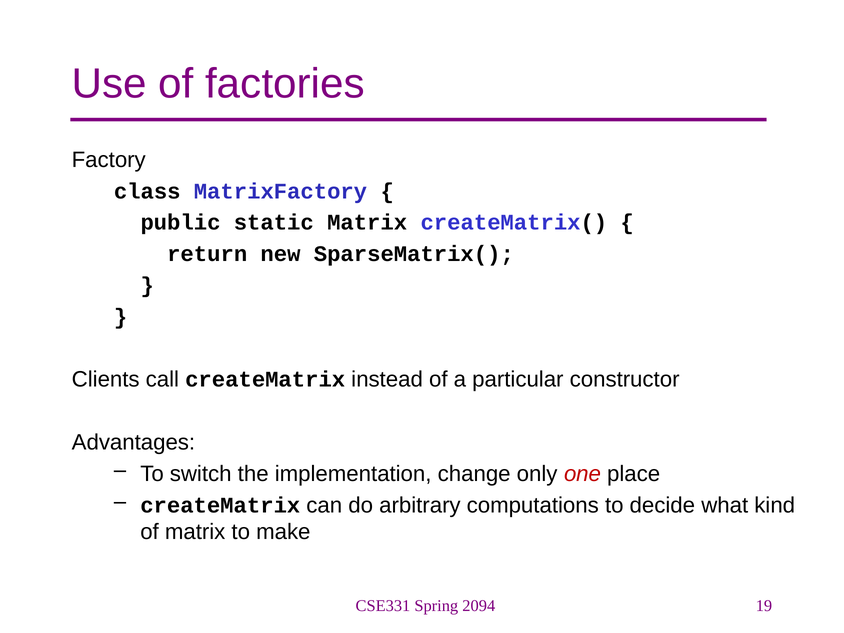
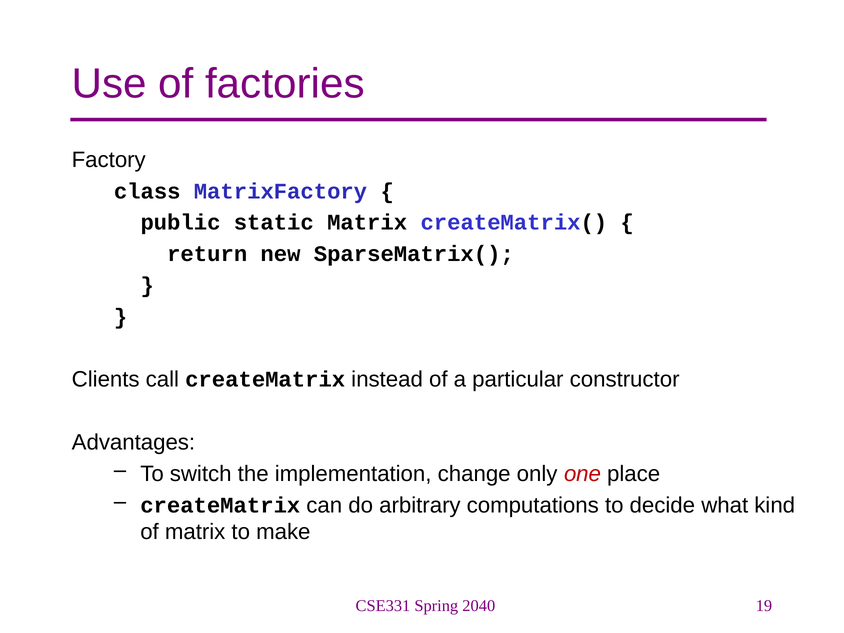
2094: 2094 -> 2040 (479, 606)
